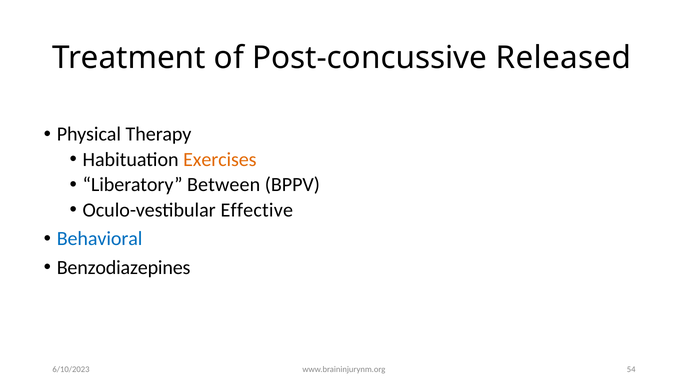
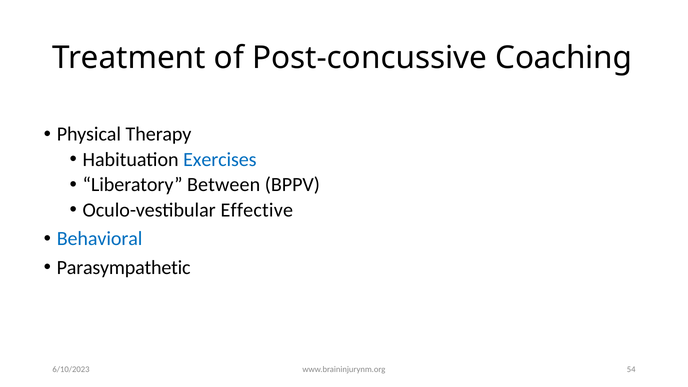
Released: Released -> Coaching (564, 58)
Exercises colour: orange -> blue (220, 159)
Benzodiazepines: Benzodiazepines -> Parasympathetic (124, 268)
